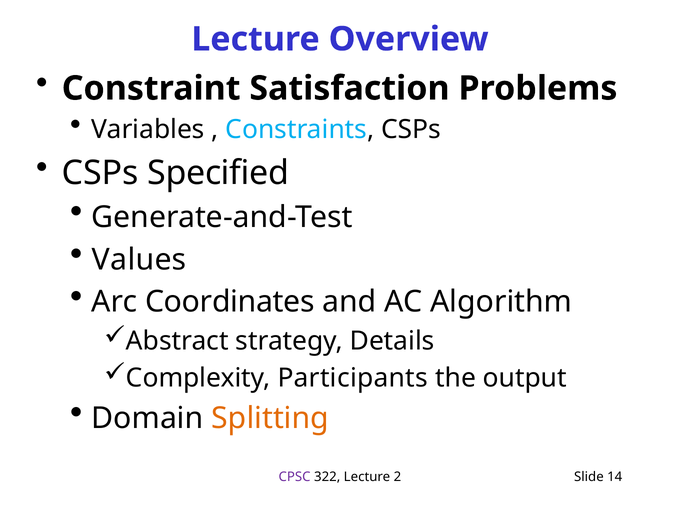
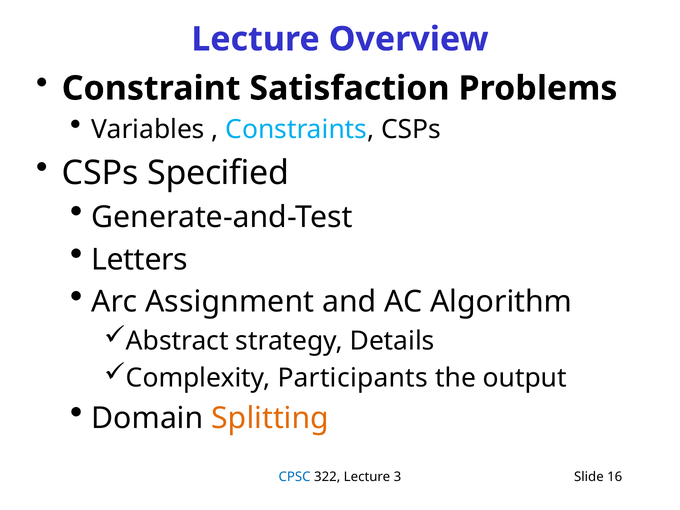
Values: Values -> Letters (139, 260)
Coordinates: Coordinates -> Assignment (230, 302)
CPSC colour: purple -> blue (295, 477)
2: 2 -> 3 (397, 477)
14: 14 -> 16 (615, 477)
